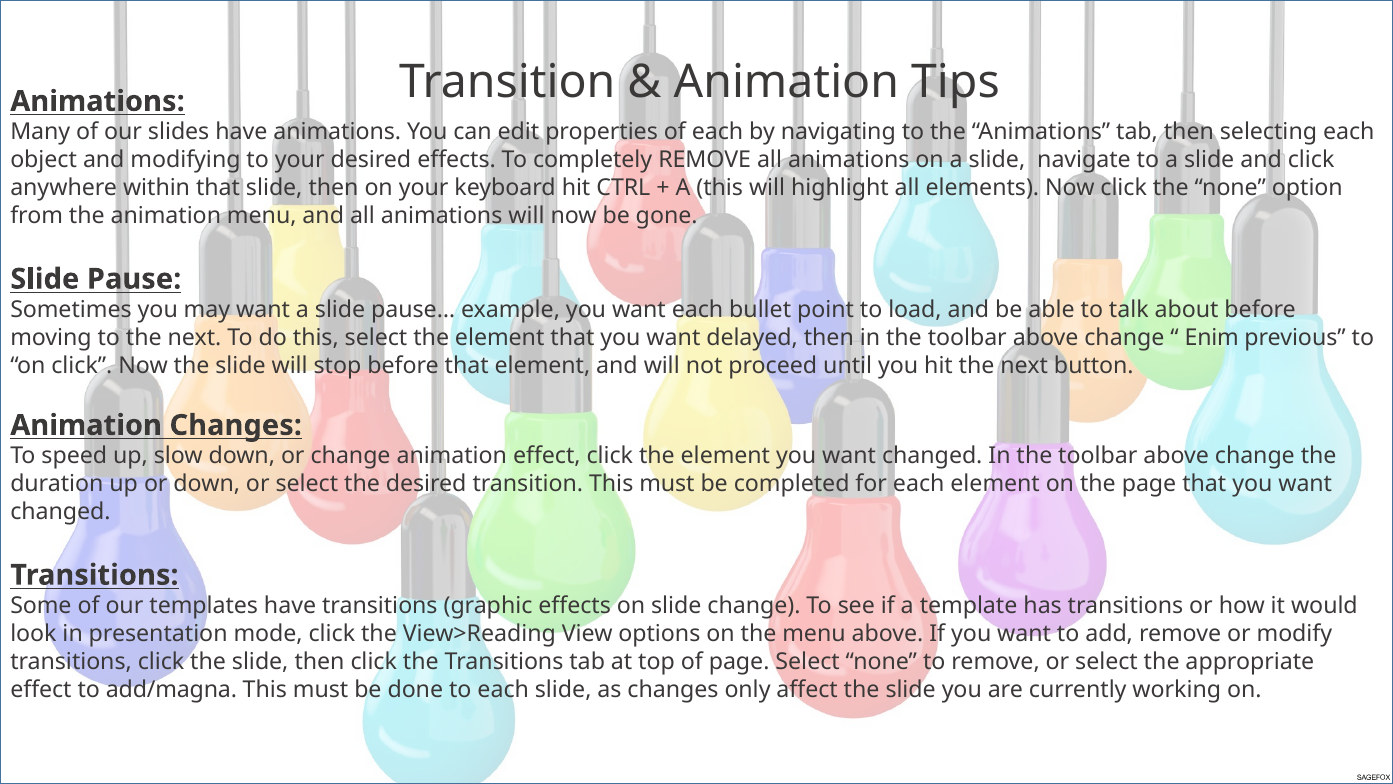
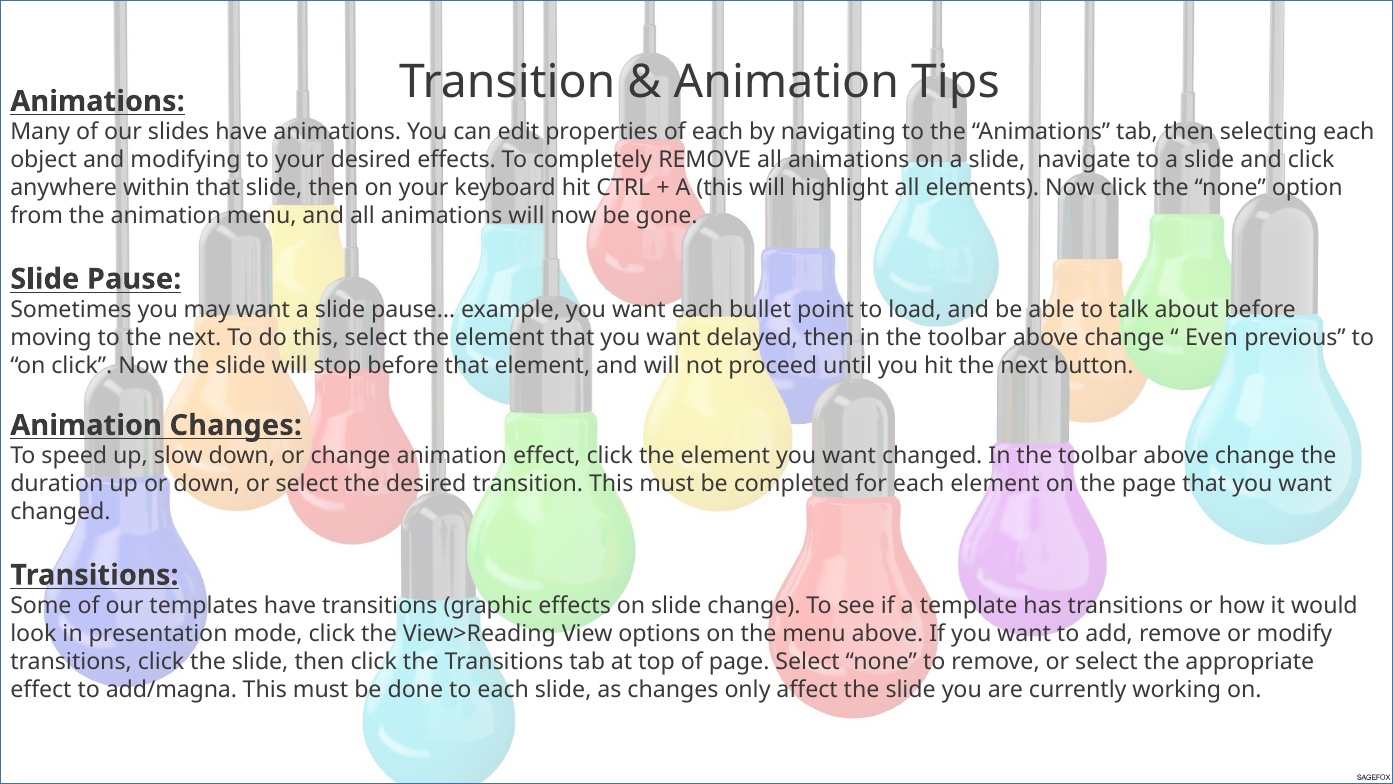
Enim: Enim -> Even (1211, 338)
